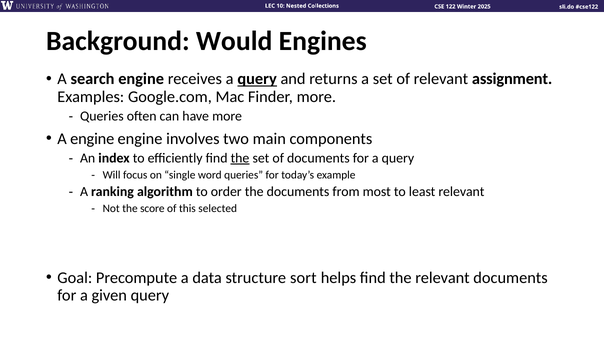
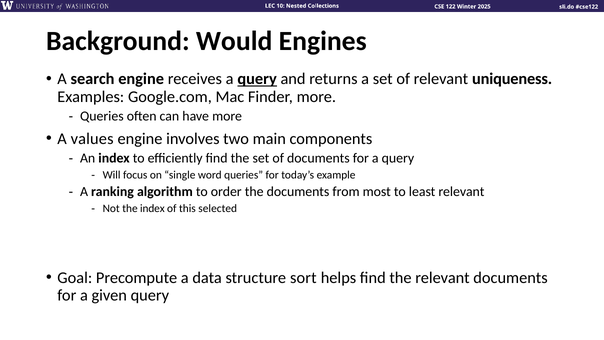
assignment: assignment -> uniqueness (512, 79)
A engine: engine -> values (92, 139)
the underline: present -> none (240, 158)
the score: score -> index (152, 208)
